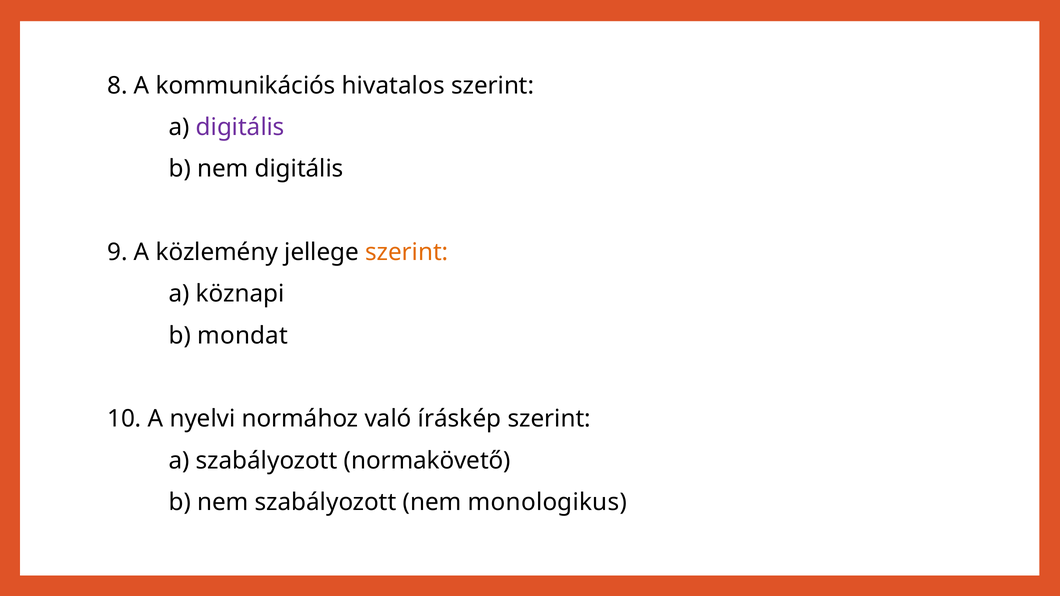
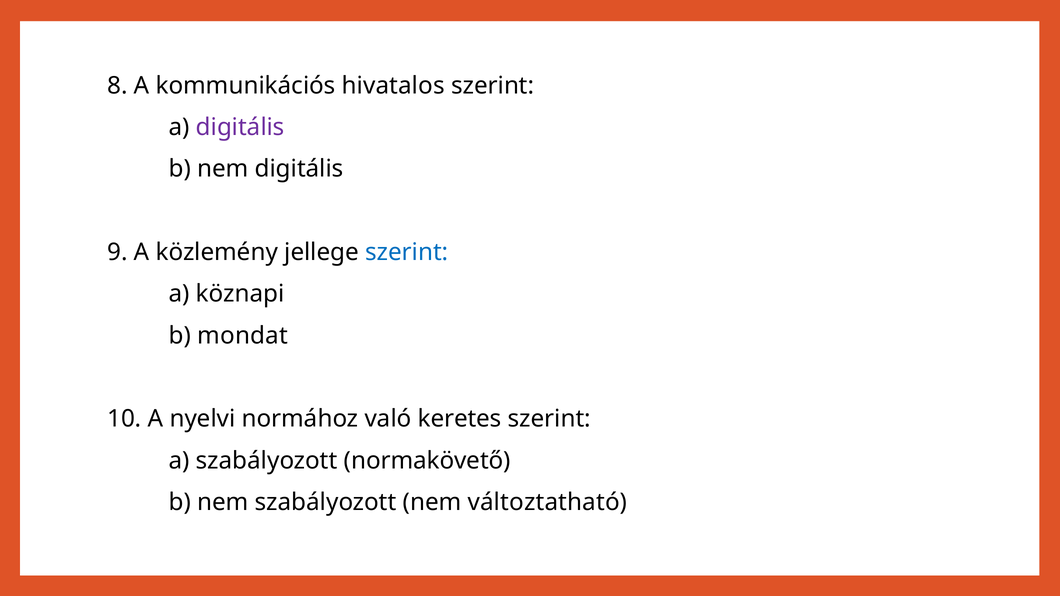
szerint colour: orange -> blue (407, 252)
íráskép: íráskép -> keretes (460, 419)
monologikus: monologikus -> változtatható (547, 502)
